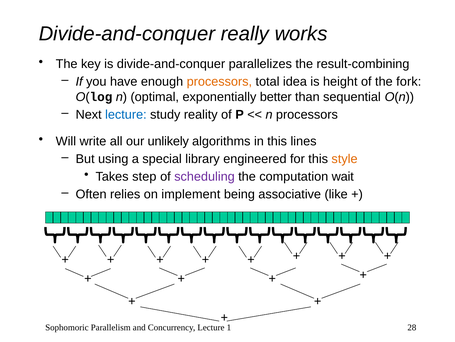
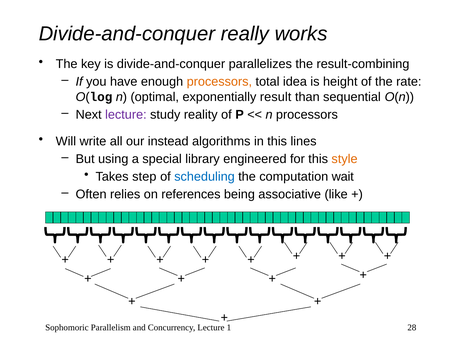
fork: fork -> rate (409, 82)
better: better -> result (276, 97)
lecture colour: blue -> purple (126, 114)
unlikely: unlikely -> instead (168, 141)
scheduling colour: purple -> blue (205, 176)
implement: implement -> references (191, 194)
